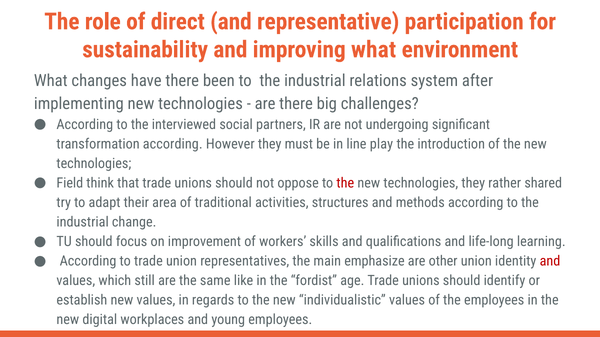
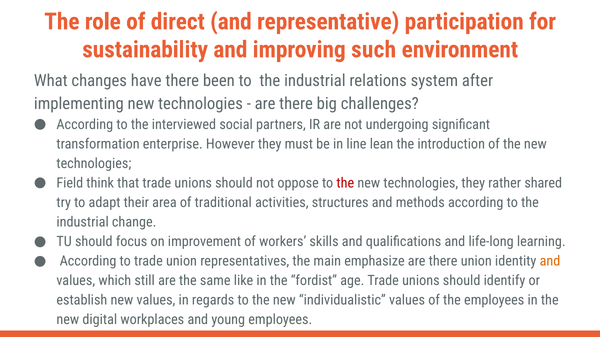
improving what: what -> such (374, 50)
transformation according: according -> enterprise (173, 144)
play: play -> lean (382, 144)
other: other -> there (443, 262)
and colour: red -> orange (550, 262)
